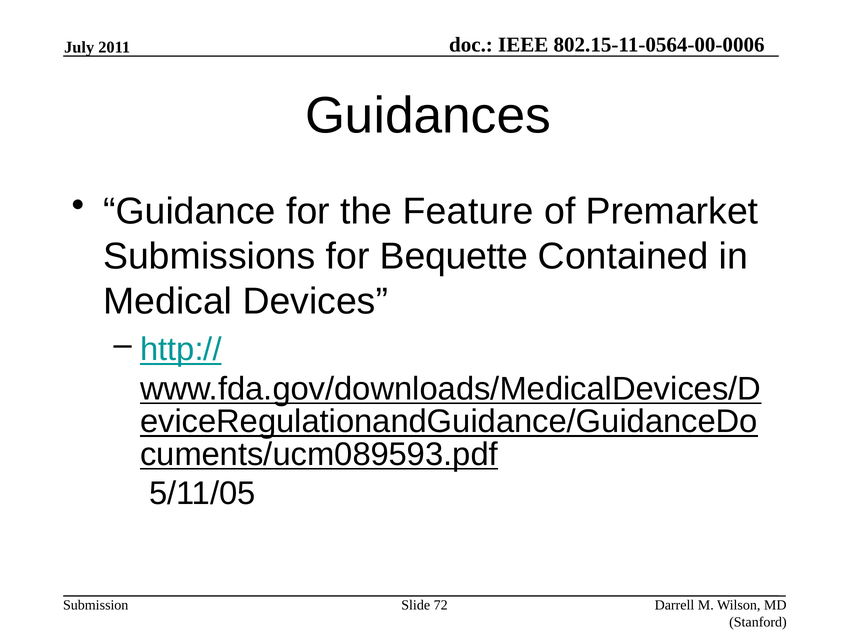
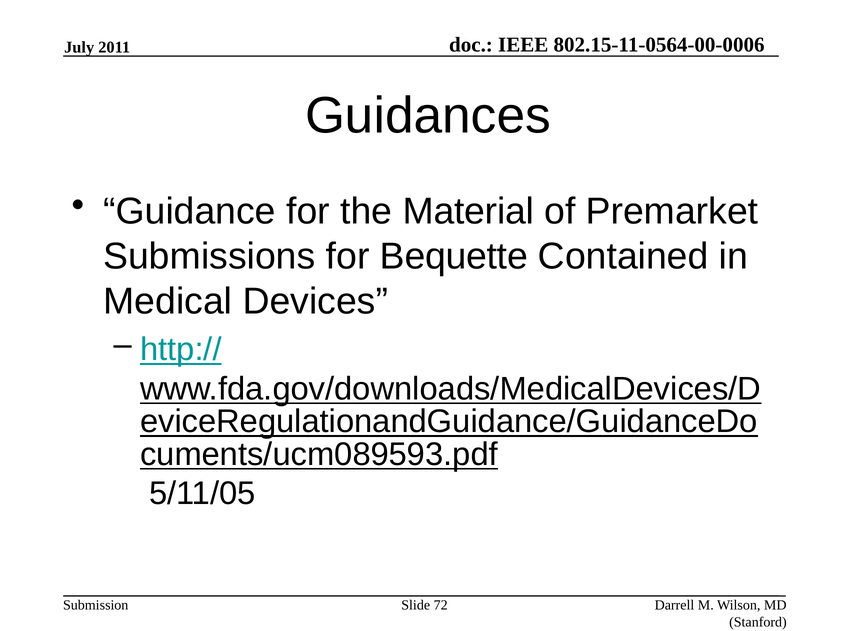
Feature: Feature -> Material (468, 212)
